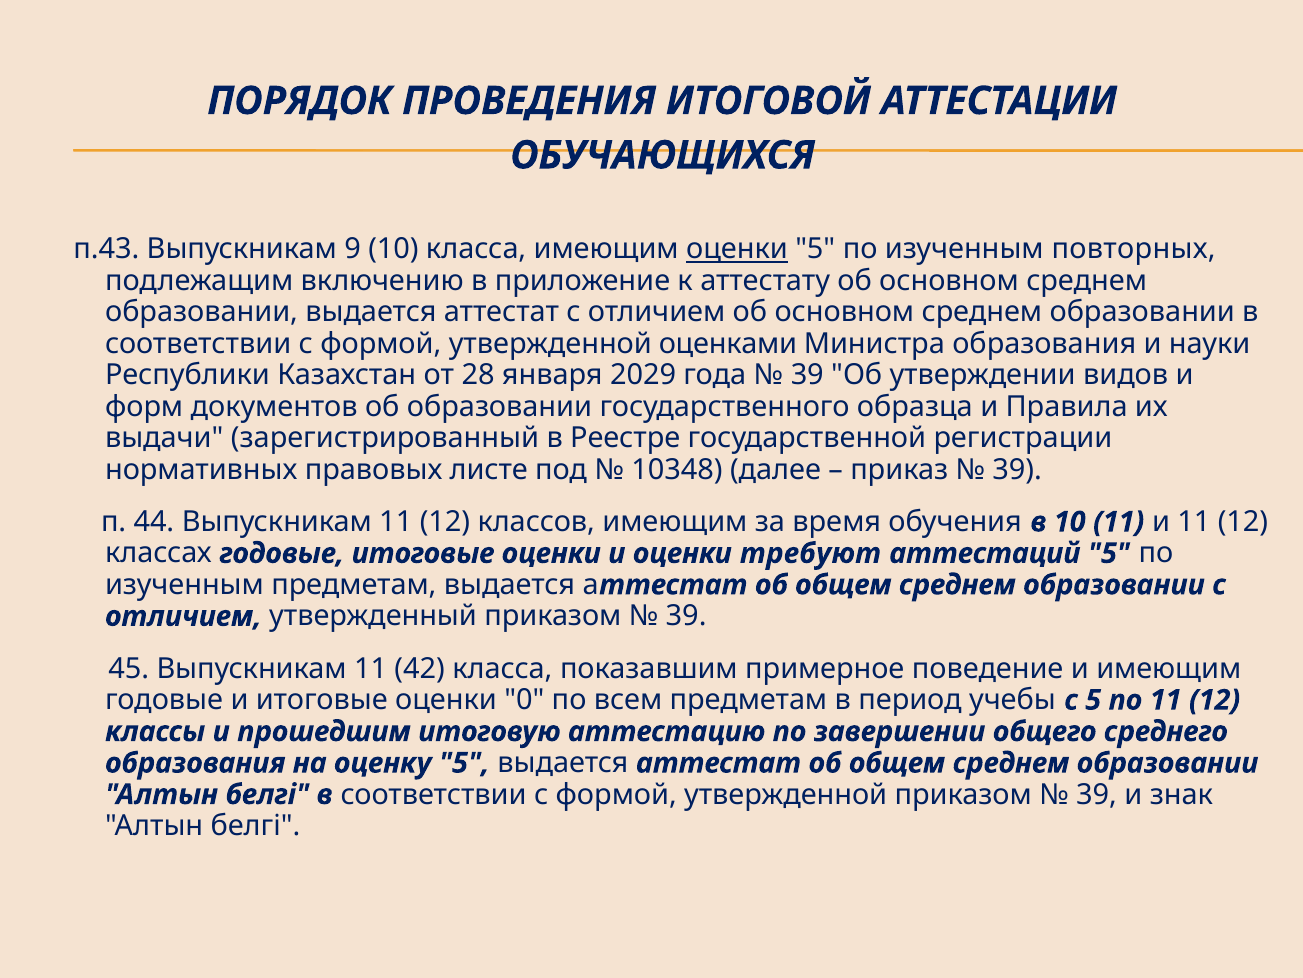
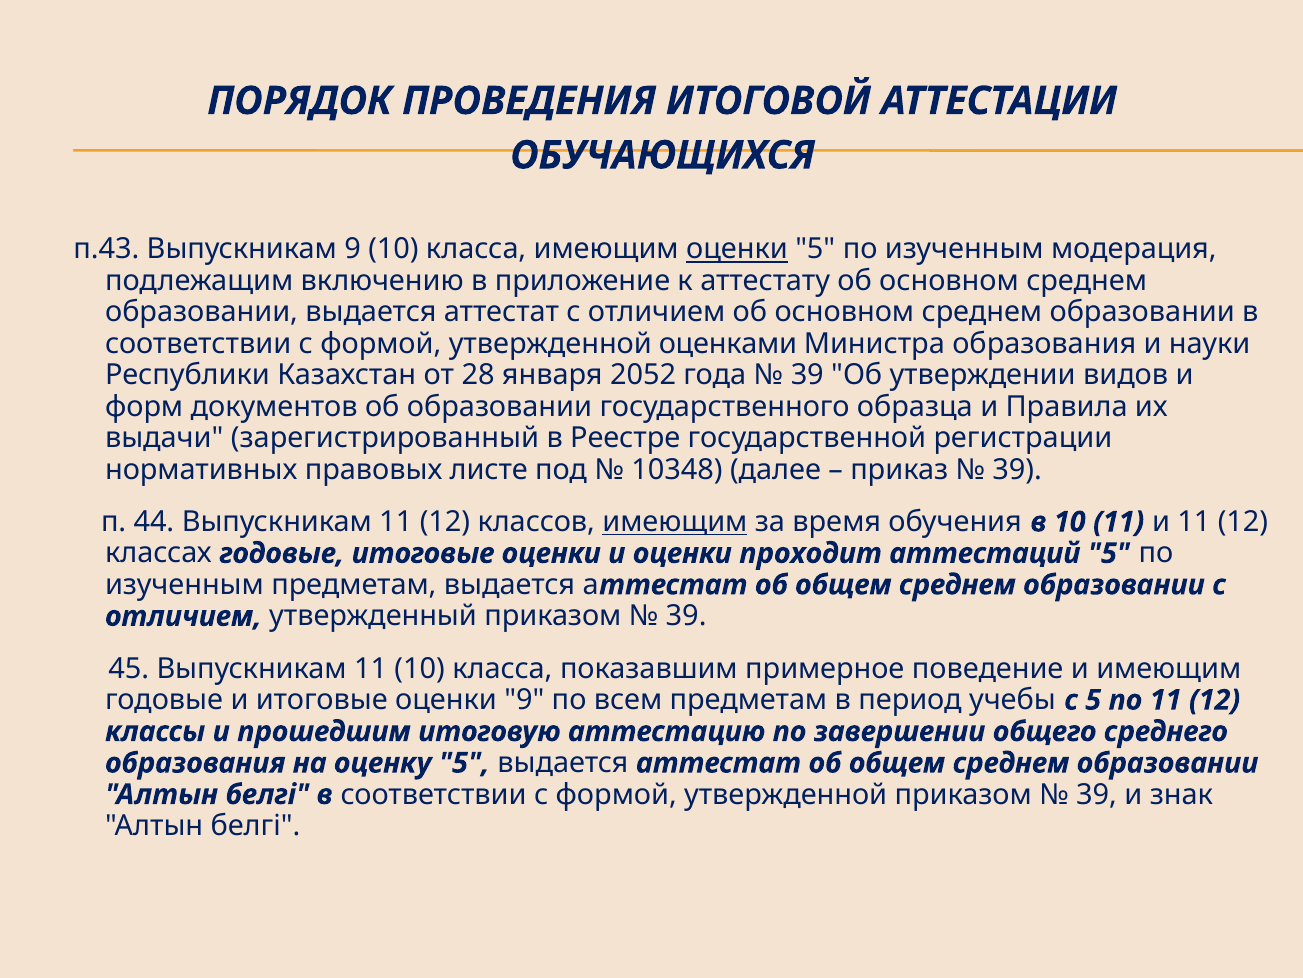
повторных: повторных -> модерация (1134, 249)
2029: 2029 -> 2052 (643, 375)
имеющим underline: none -> present (675, 522)
требуют: требуют -> проходит (811, 553)
11 42: 42 -> 10 (420, 668)
оценки 0: 0 -> 9 (524, 700)
